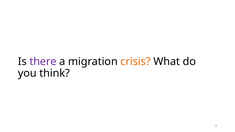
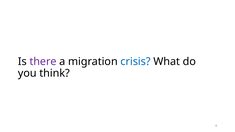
crisis colour: orange -> blue (136, 62)
